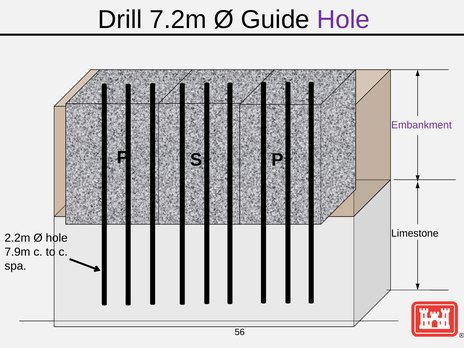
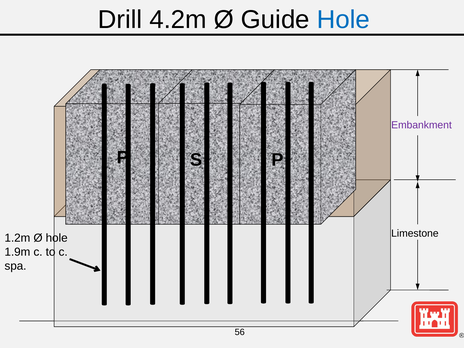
7.2m: 7.2m -> 4.2m (178, 20)
Hole colour: purple -> blue (343, 20)
2.2m: 2.2m -> 1.2m (17, 238)
7.9m: 7.9m -> 1.9m (17, 252)
